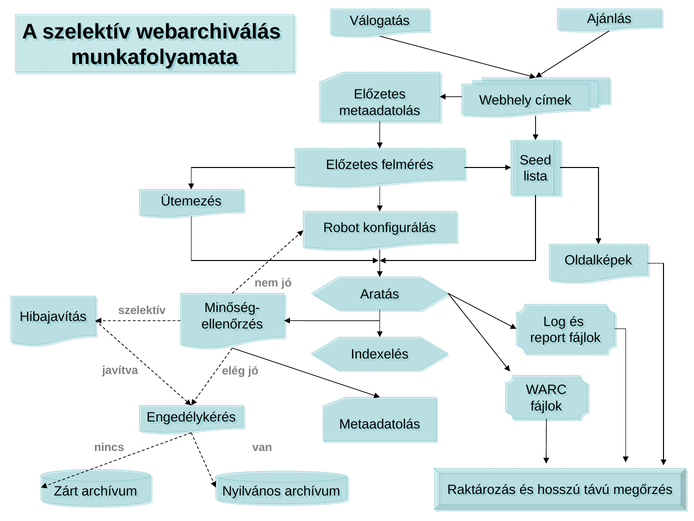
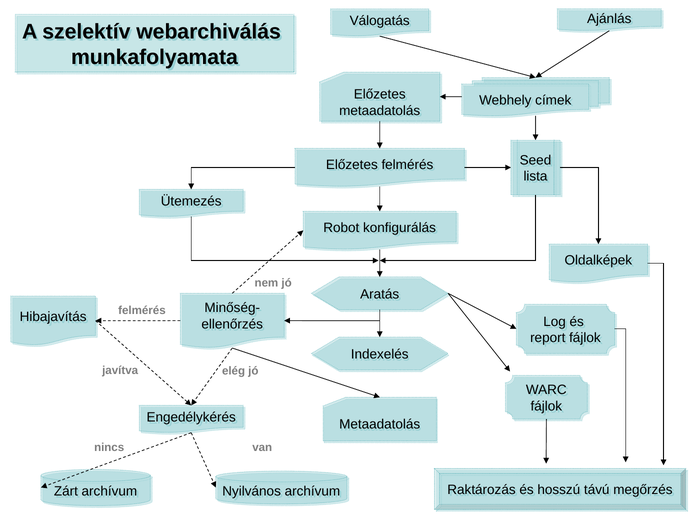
szelektív: szelektív -> felmérés (142, 310)
